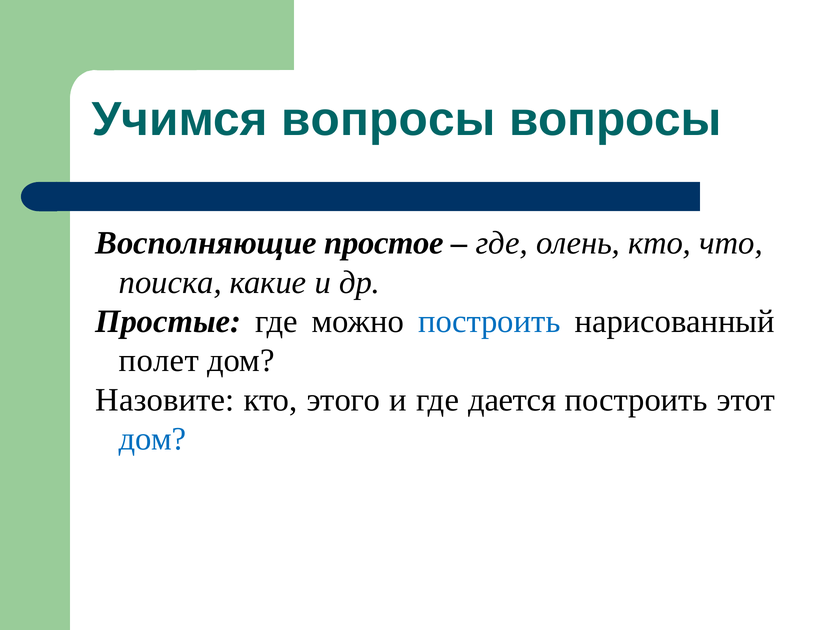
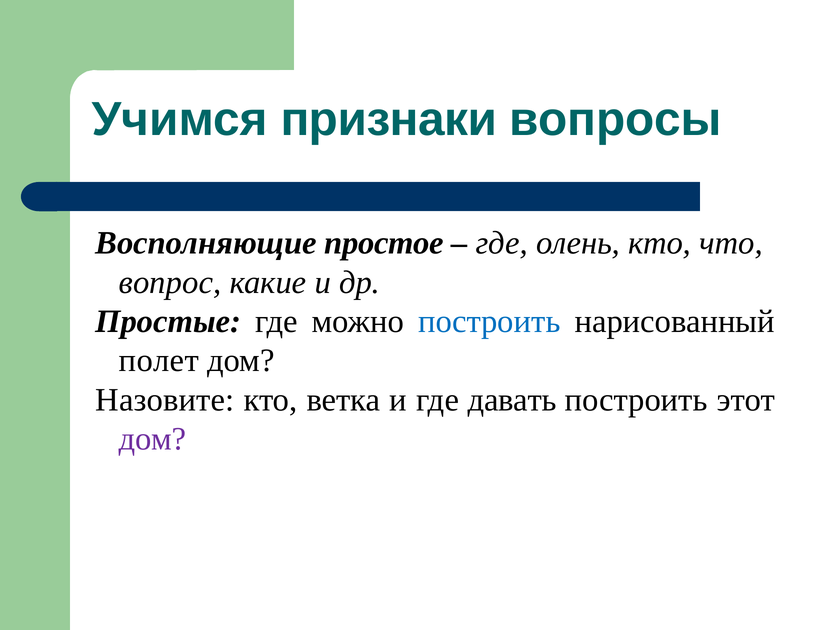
Учимся вопросы: вопросы -> признаки (389, 119)
поиска: поиска -> вопрос (170, 282)
этого: этого -> ветка (343, 400)
дается: дается -> давать (512, 400)
дом colour: blue -> purple (153, 439)
